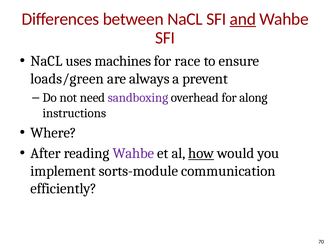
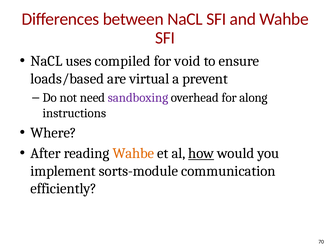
and underline: present -> none (243, 19)
machines: machines -> compiled (123, 61)
race: race -> void (187, 61)
loads/green: loads/green -> loads/based (67, 79)
always: always -> virtual (149, 79)
Wahbe colour: purple -> orange (133, 153)
